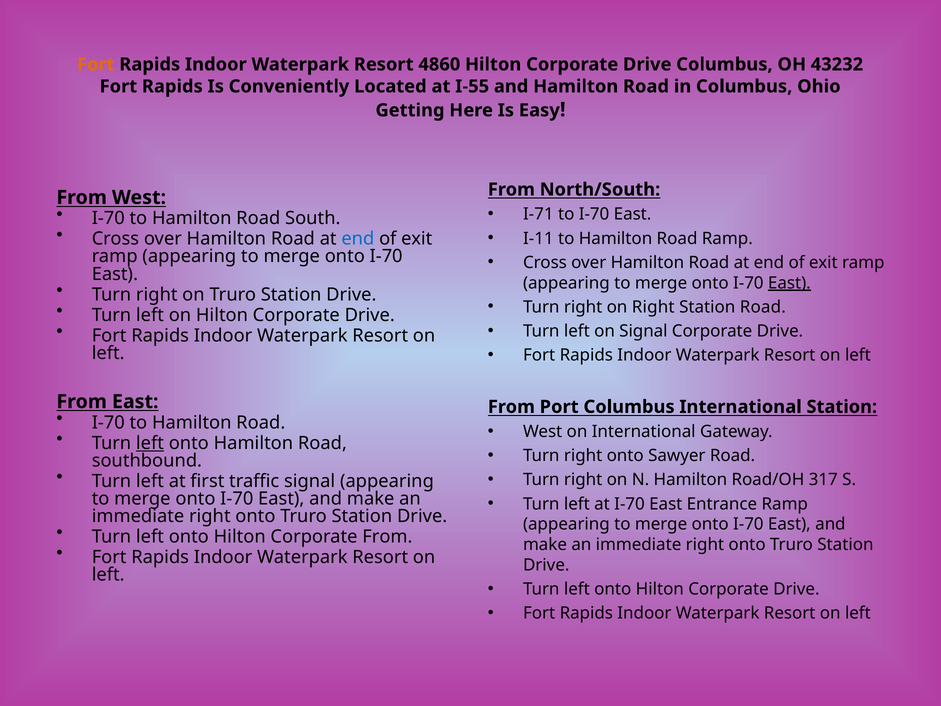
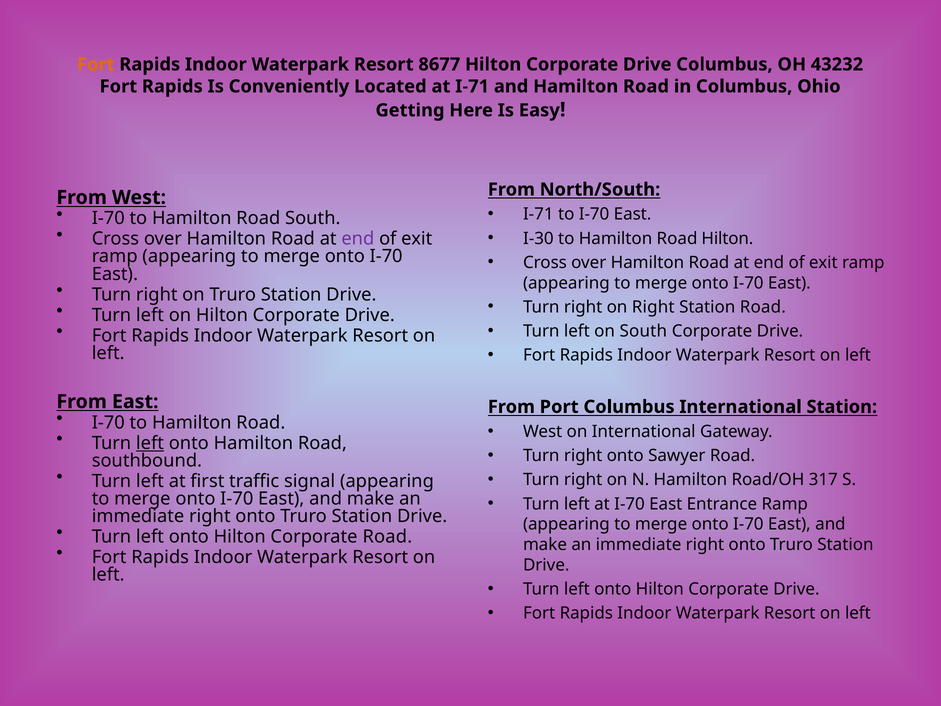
4860: 4860 -> 8677 (439, 64)
at I-55: I-55 -> I-71 (472, 86)
end colour: blue -> purple (358, 239)
I-11: I-11 -> I-30 (538, 238)
Road Ramp: Ramp -> Hilton (727, 238)
East underline: present -> none (789, 283)
on Signal: Signal -> South (643, 331)
Corporate From: From -> Road (387, 537)
